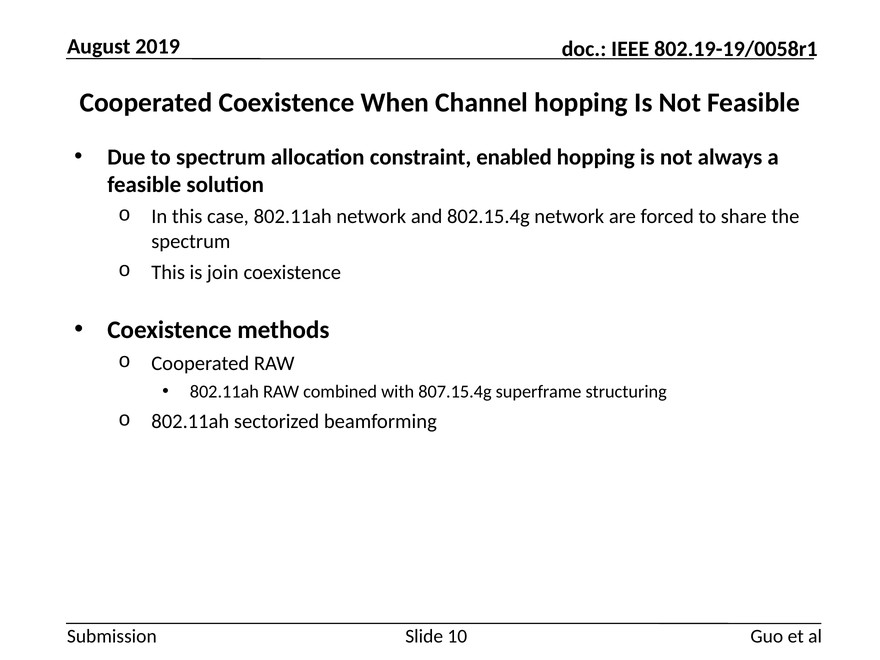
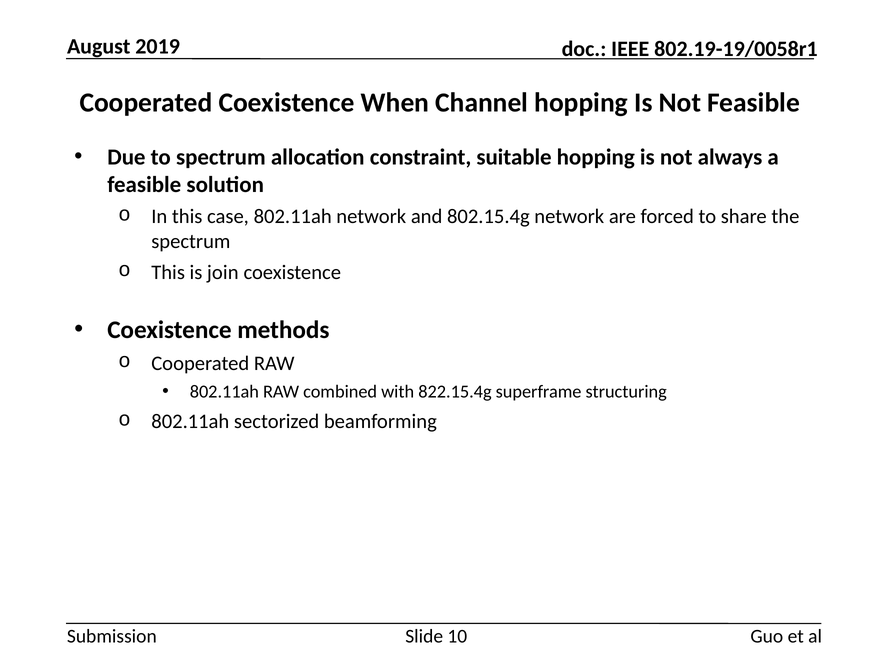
enabled: enabled -> suitable (514, 157)
807.15.4g: 807.15.4g -> 822.15.4g (455, 392)
